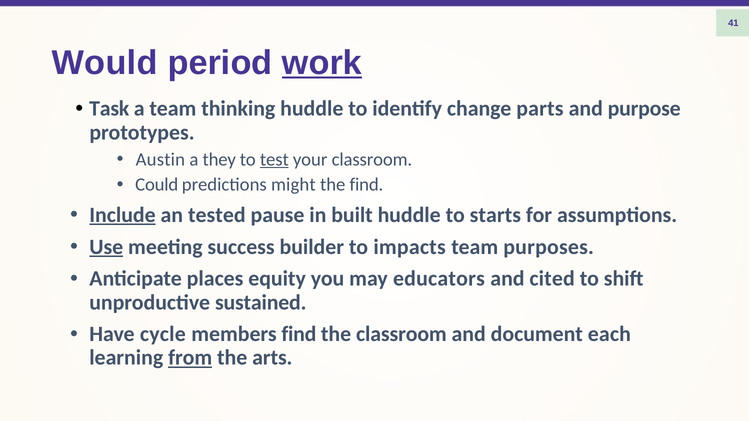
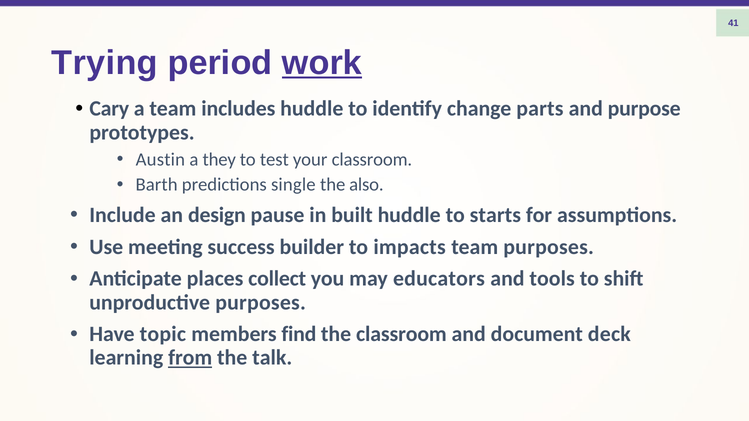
Would: Would -> Trying (105, 63)
Task: Task -> Cary (109, 109)
thinking: thinking -> includes (238, 109)
test underline: present -> none (274, 160)
Could: Could -> Barth (157, 185)
might: might -> single (293, 185)
the find: find -> also (366, 185)
Include underline: present -> none (122, 215)
tested: tested -> design (217, 215)
Use underline: present -> none (106, 247)
equity: equity -> collect (277, 279)
cited: cited -> tools (552, 279)
unproductive sustained: sustained -> purposes (261, 303)
cycle: cycle -> topic (163, 334)
each: each -> deck (609, 334)
arts: arts -> talk (272, 358)
